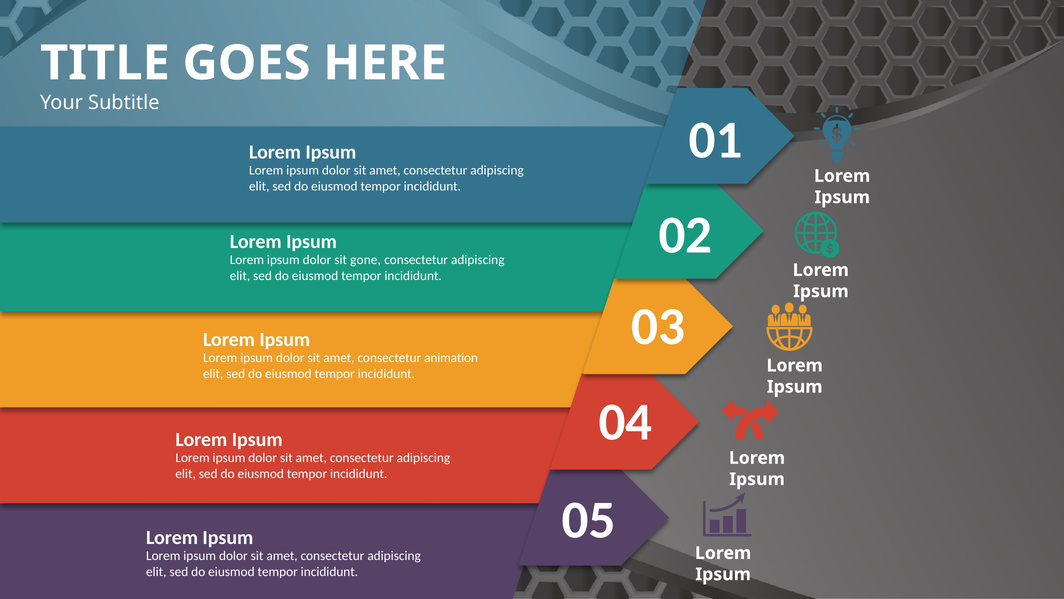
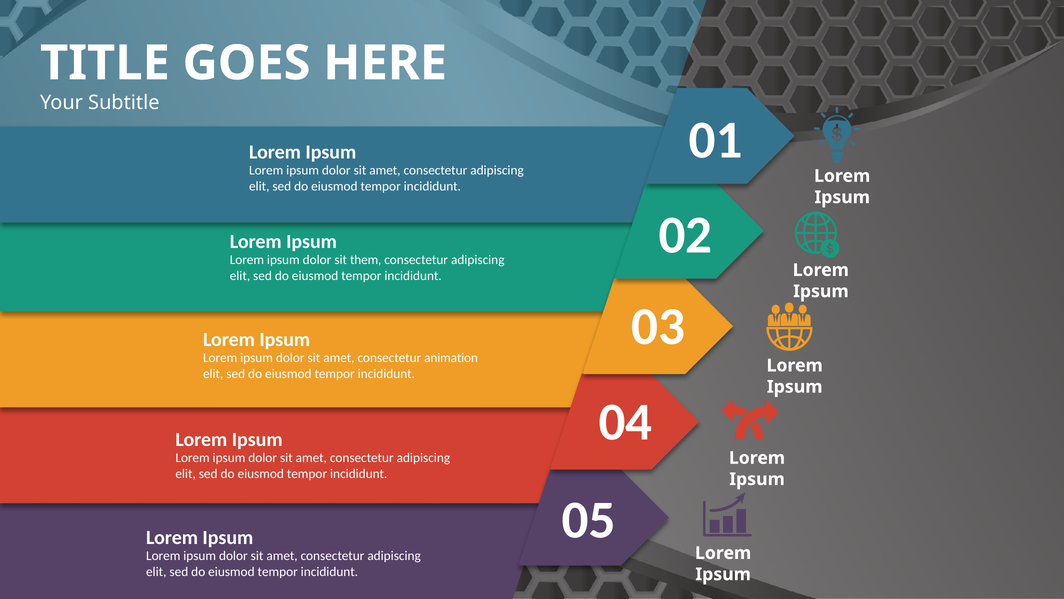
gone: gone -> them (366, 260)
